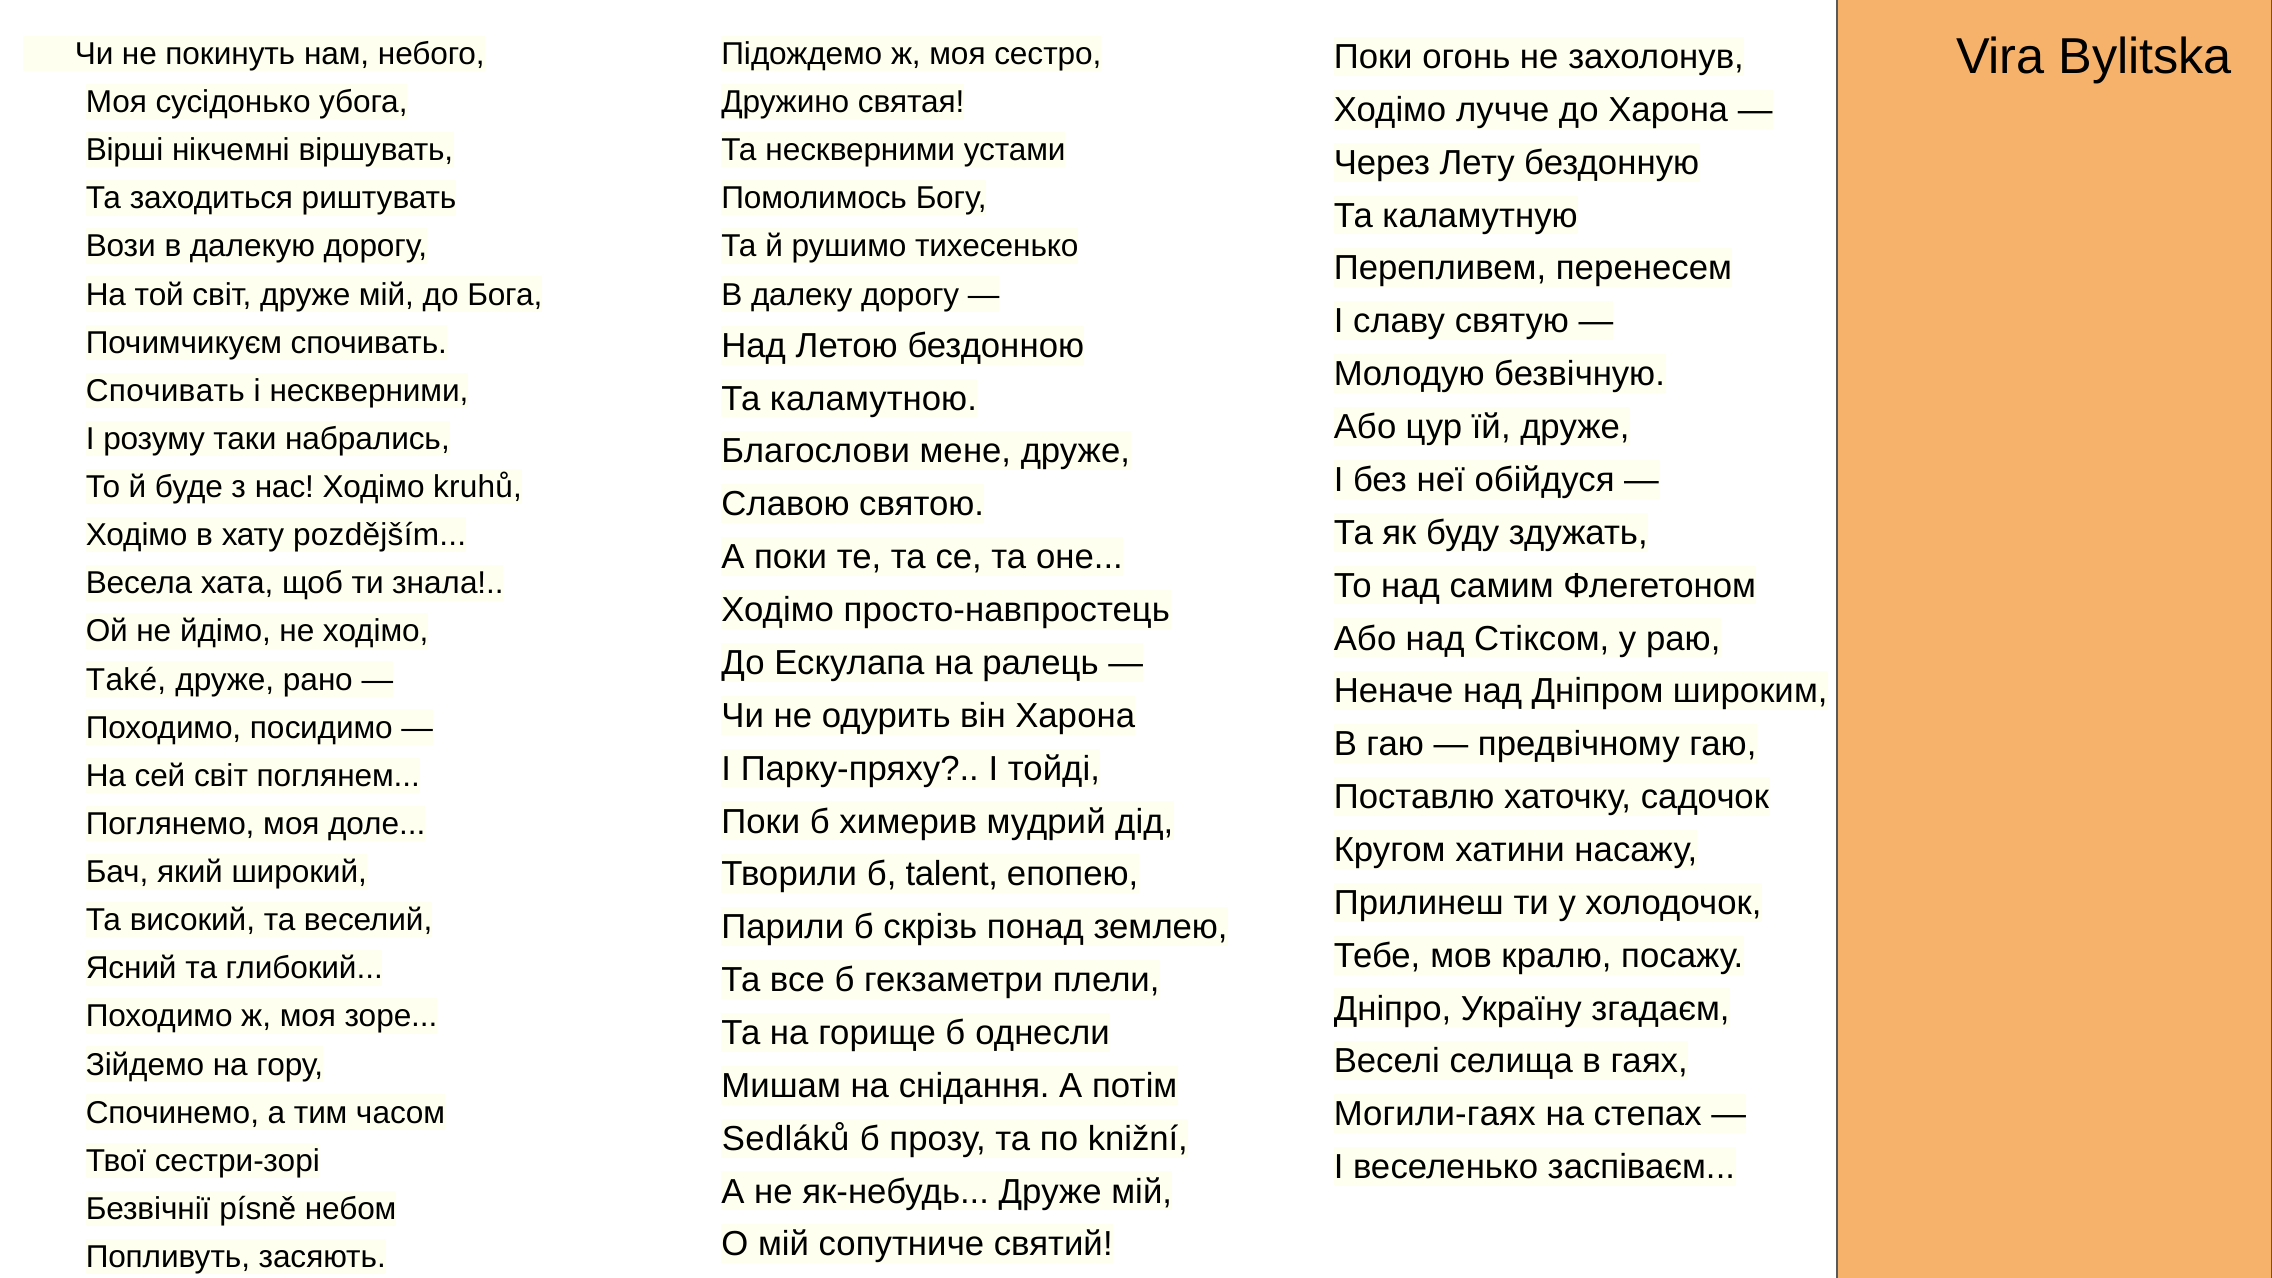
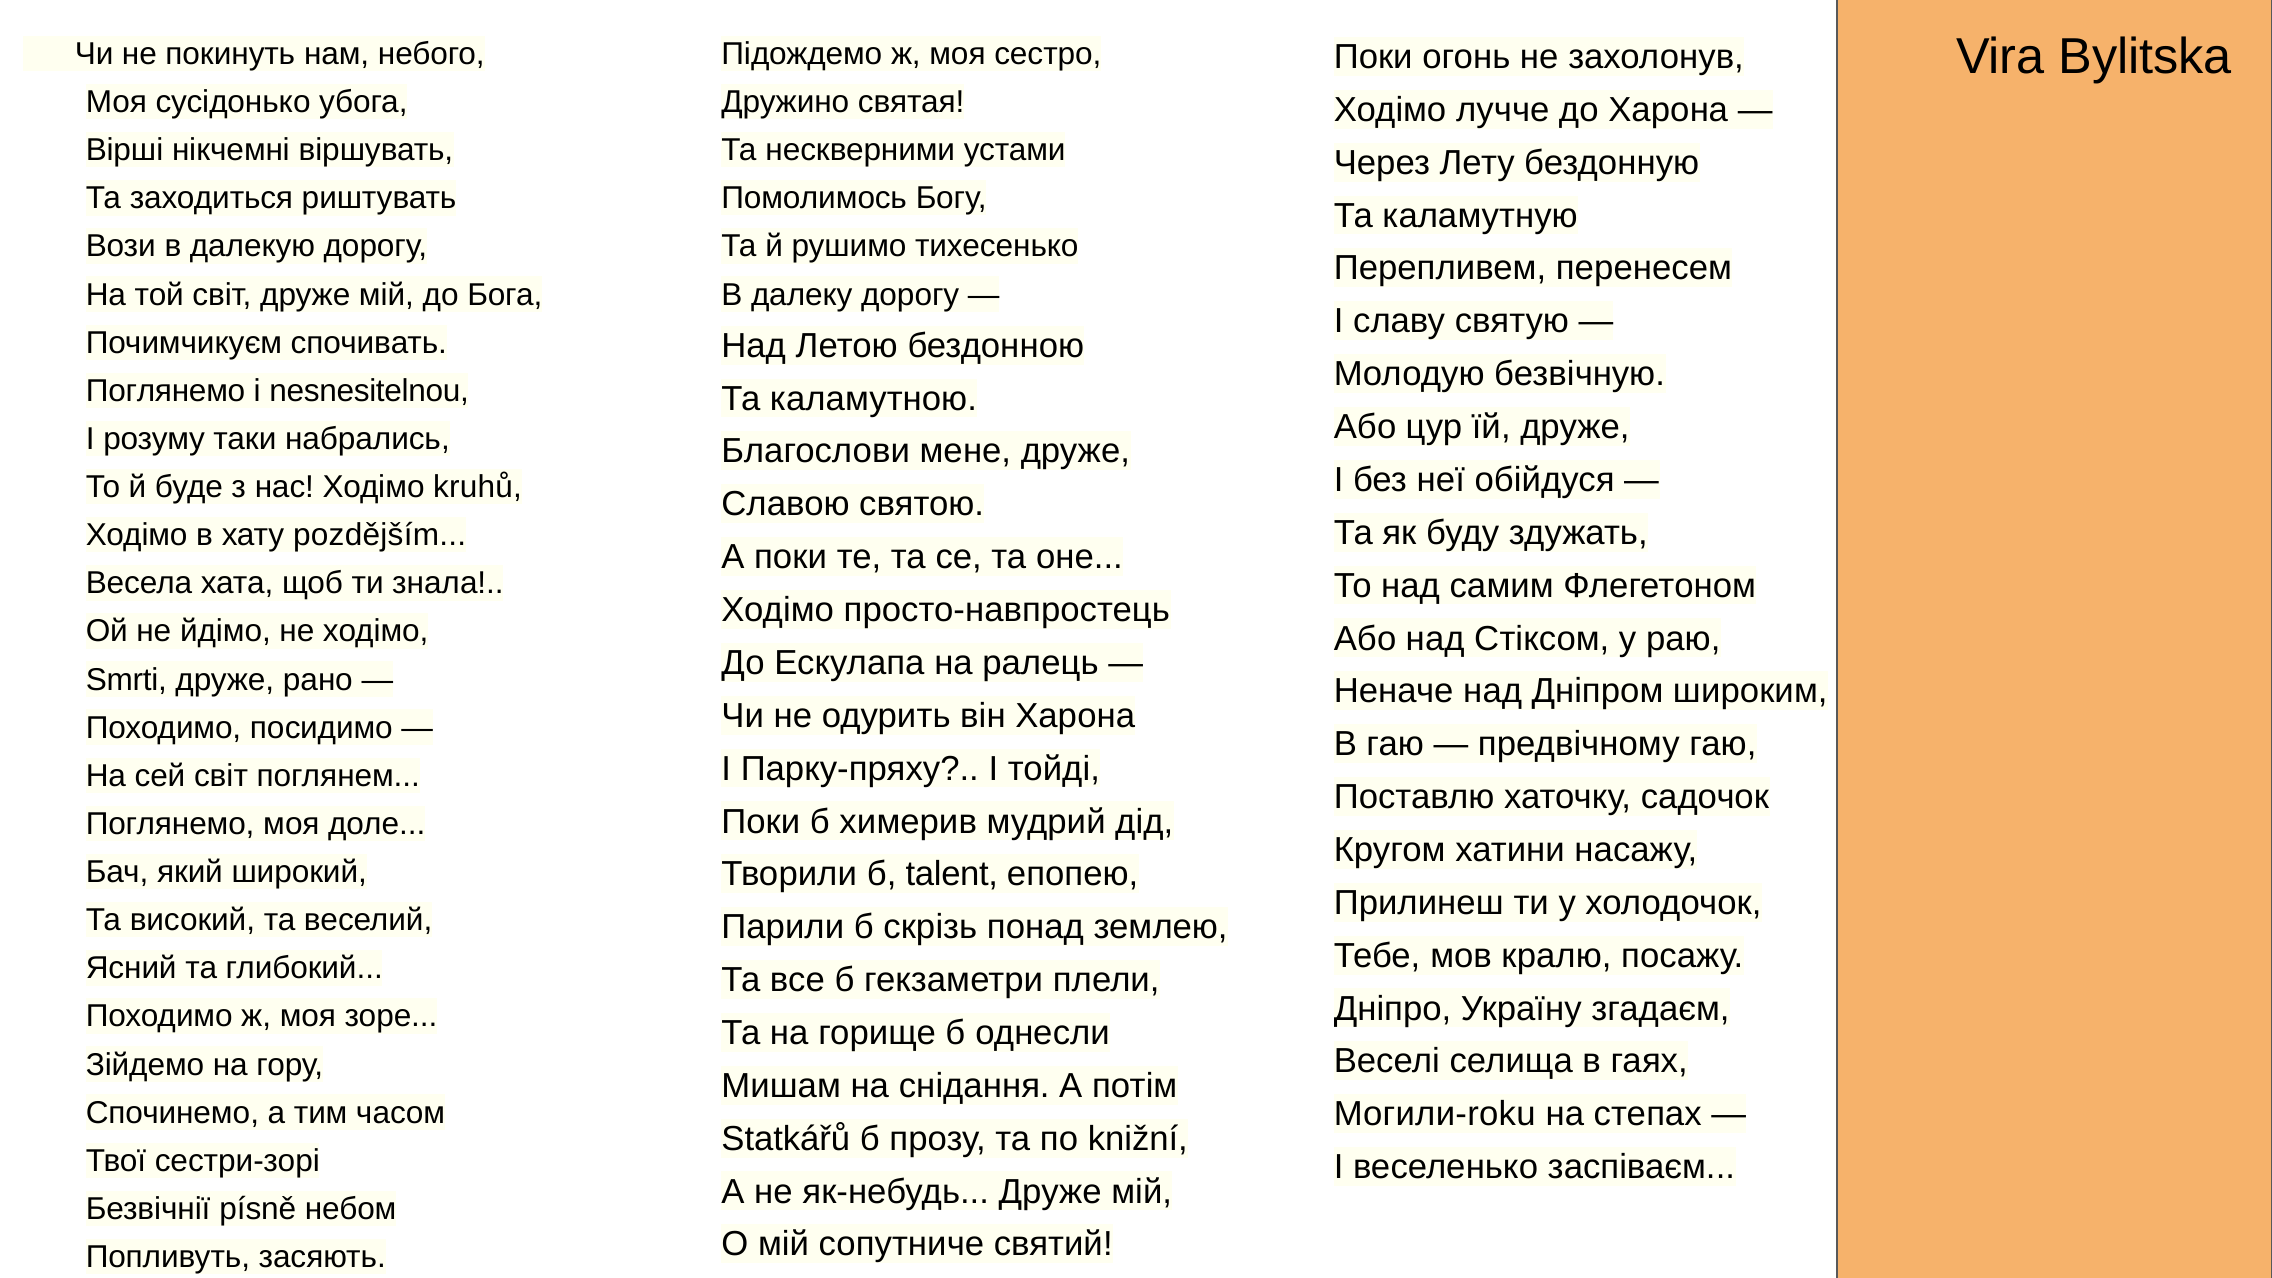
Спочивать: Спочивать -> Поглянемо (166, 391)
і нескверними: нескверними -> nesnesitelnou (369, 391)
Také: Také -> Smrti (126, 680)
Могили-гаях: Могили-гаях -> Могили-roku (1435, 1114)
Sedláků: Sedláků -> Statkářů (786, 1139)
